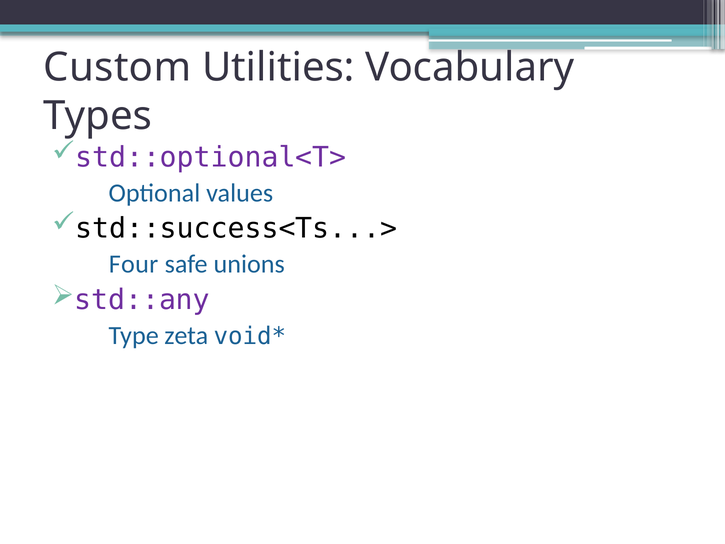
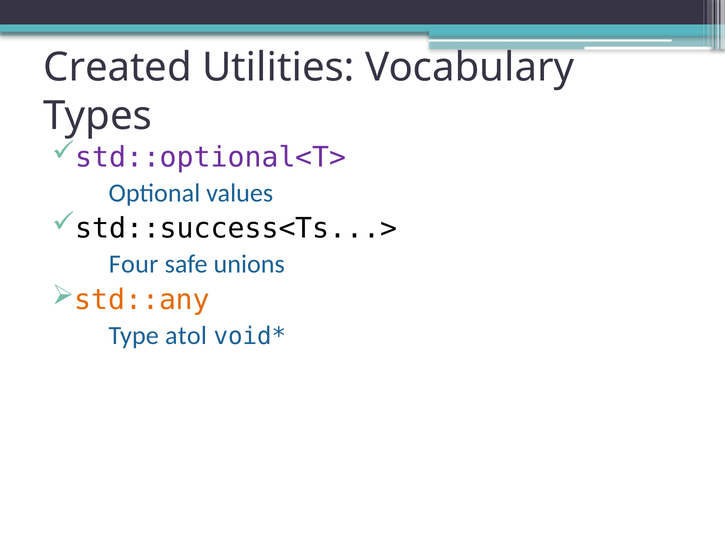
Custom: Custom -> Created (118, 68)
std::any colour: purple -> orange (142, 300)
zeta: zeta -> atol (186, 335)
